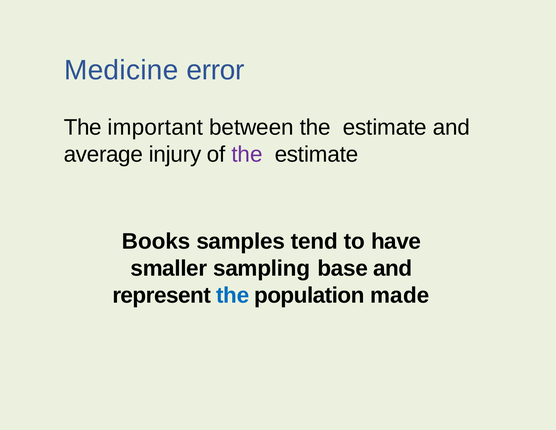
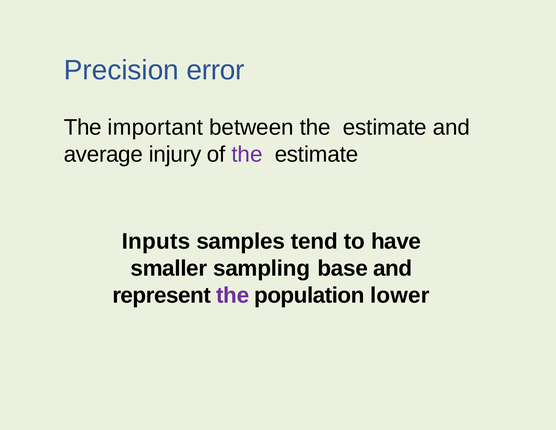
Medicine: Medicine -> Precision (121, 70)
Books: Books -> Inputs (156, 241)
the colour: blue -> purple (233, 295)
made: made -> lower (400, 295)
